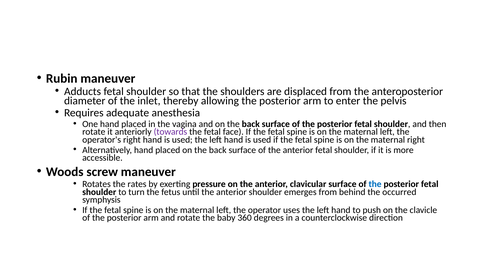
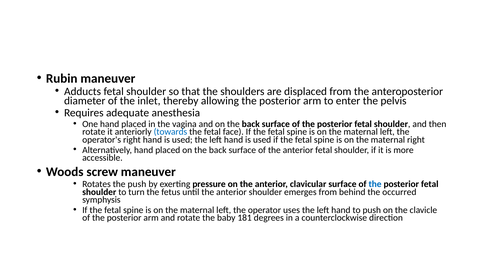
towards colour: purple -> blue (170, 132)
the rates: rates -> push (137, 184)
360: 360 -> 181 (245, 218)
